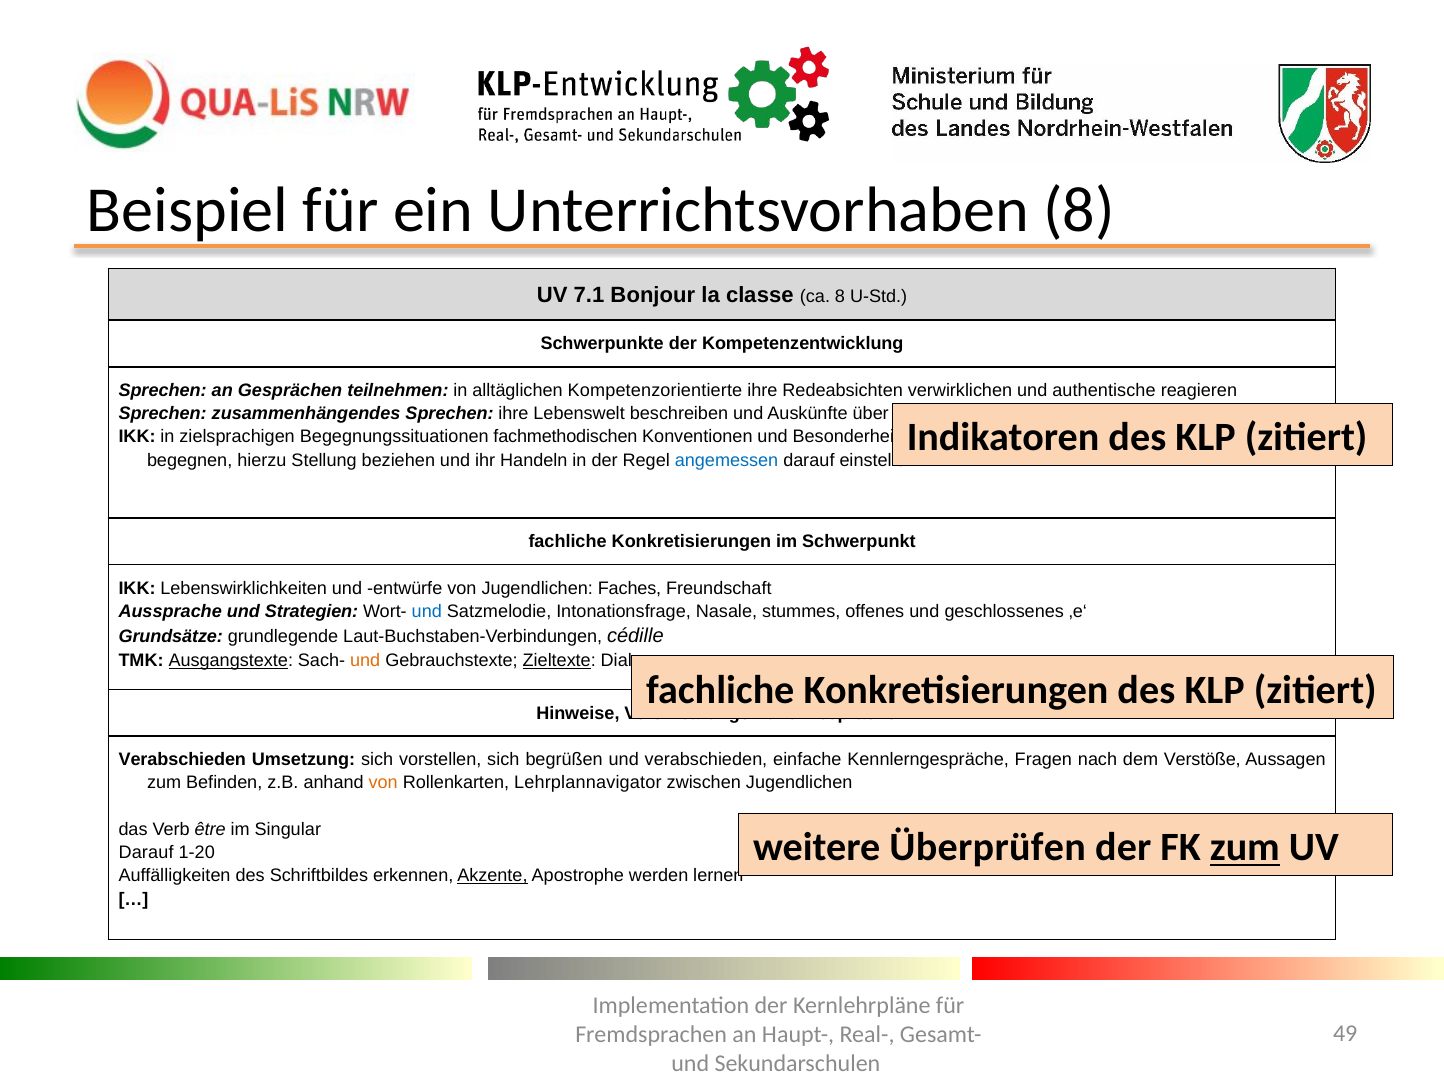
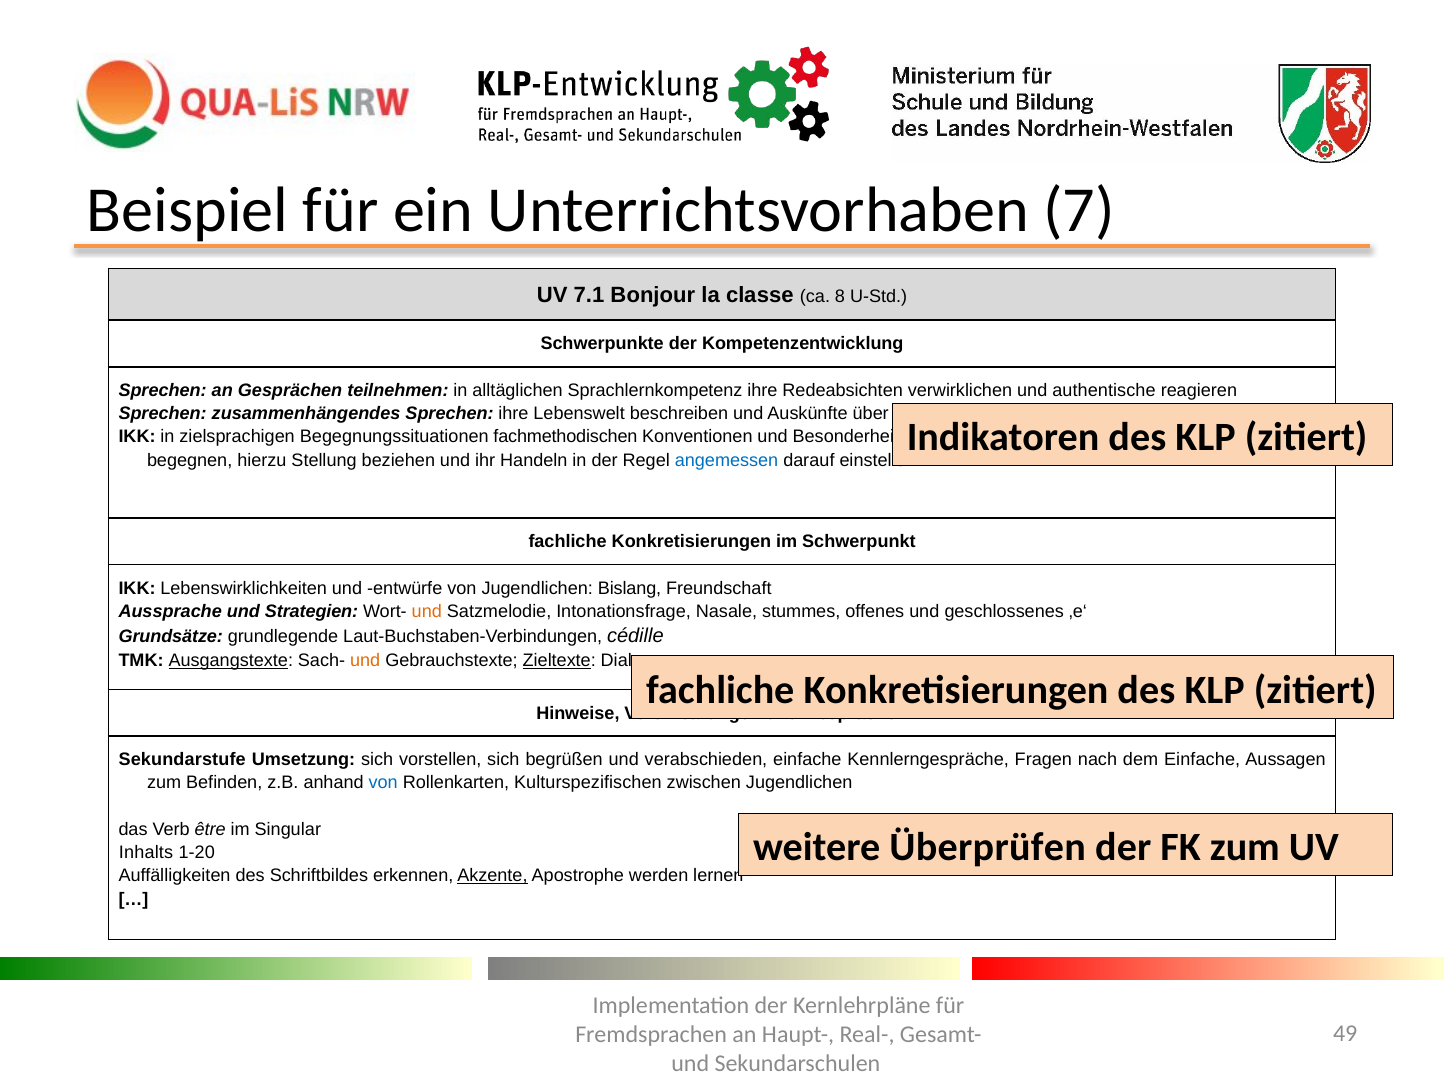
Unterrichtsvorhaben 8: 8 -> 7 (1079, 210)
Kompetenzorientierte: Kompetenzorientierte -> Sprachlernkompetenz (655, 390)
Faches: Faches -> Bislang (630, 588)
und colour: blue -> orange (427, 611)
Verabschieden: Verabschieden -> Sekundarstufe (182, 760)
dem Verstöße: Verstöße -> Einfache (1202, 760)
von colour: orange -> blue (383, 783)
Lehrplannavigator: Lehrplannavigator -> Kulturspezifischen (588, 783)
zum underline: present -> none (1245, 848)
Darauf: Darauf -> Inhalts (146, 853)
